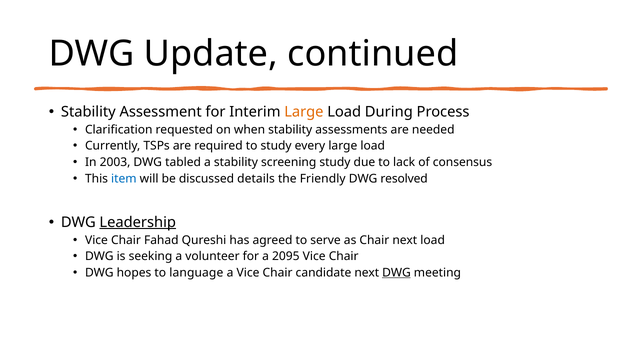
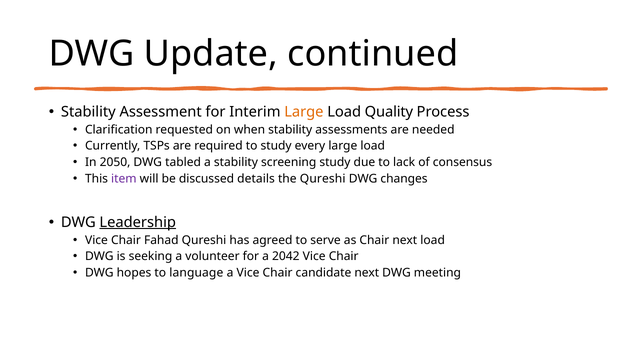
During: During -> Quality (389, 112)
2003: 2003 -> 2050 (115, 162)
item colour: blue -> purple (124, 179)
the Friendly: Friendly -> Qureshi (323, 179)
resolved: resolved -> changes (404, 179)
2095: 2095 -> 2042 (286, 256)
DWG underline: present -> none (397, 273)
